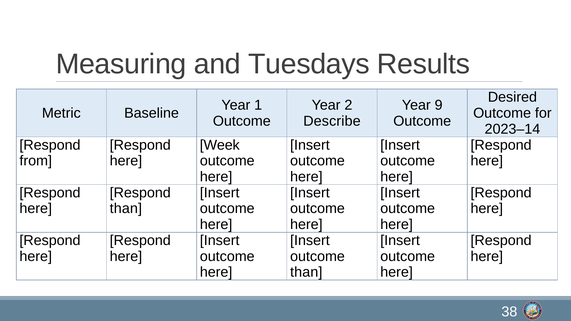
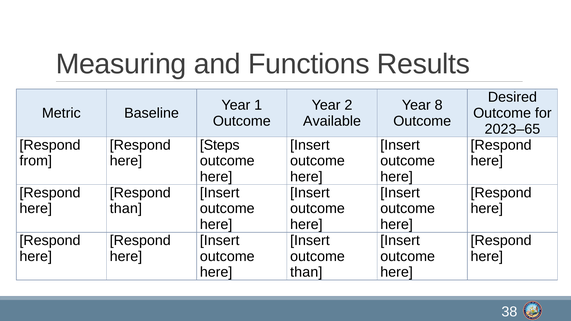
Tuesdays: Tuesdays -> Functions (309, 64)
9: 9 -> 8 (439, 105)
Describe: Describe -> Available (332, 121)
2023–14: 2023–14 -> 2023–65 (512, 129)
Week: Week -> Steps (220, 145)
